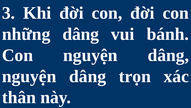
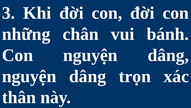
những dâng: dâng -> chân (81, 34)
